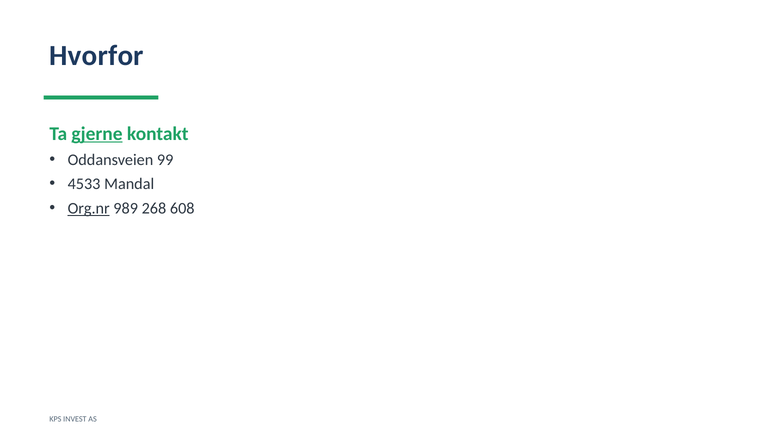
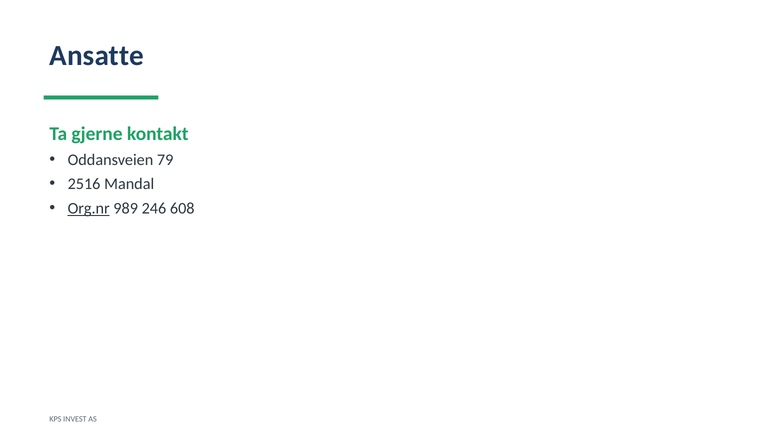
Hvorfor: Hvorfor -> Ansatte (97, 55)
gjerne underline: present -> none (97, 134)
99: 99 -> 79 (165, 160)
4533: 4533 -> 2516 (84, 184)
268: 268 -> 246 (154, 208)
